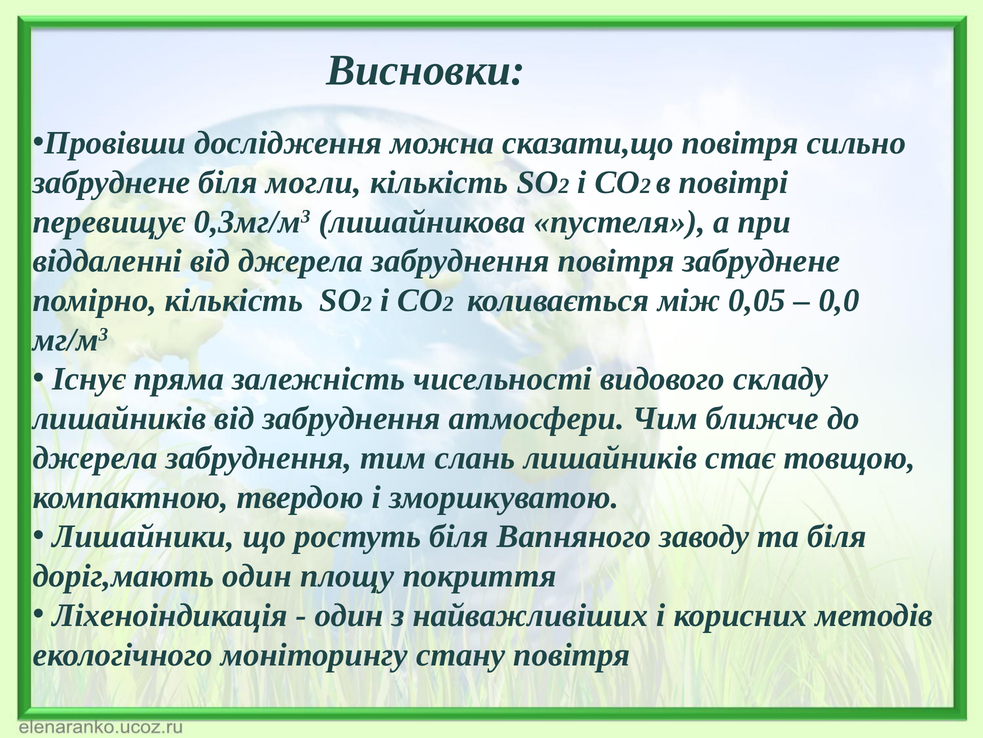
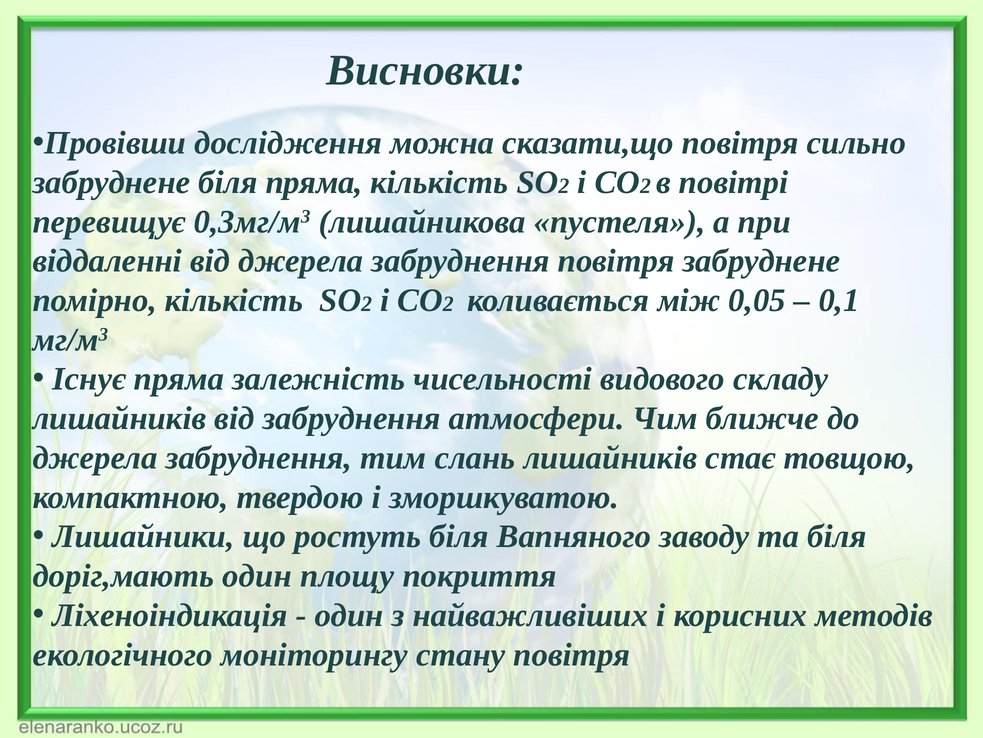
біля могли: могли -> пряма (314, 182)
0,0: 0,0 -> 0,1 (839, 300)
